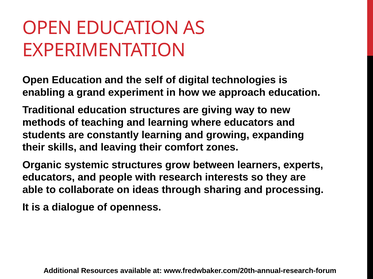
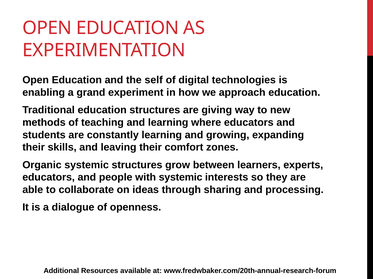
with research: research -> systemic (181, 178)
